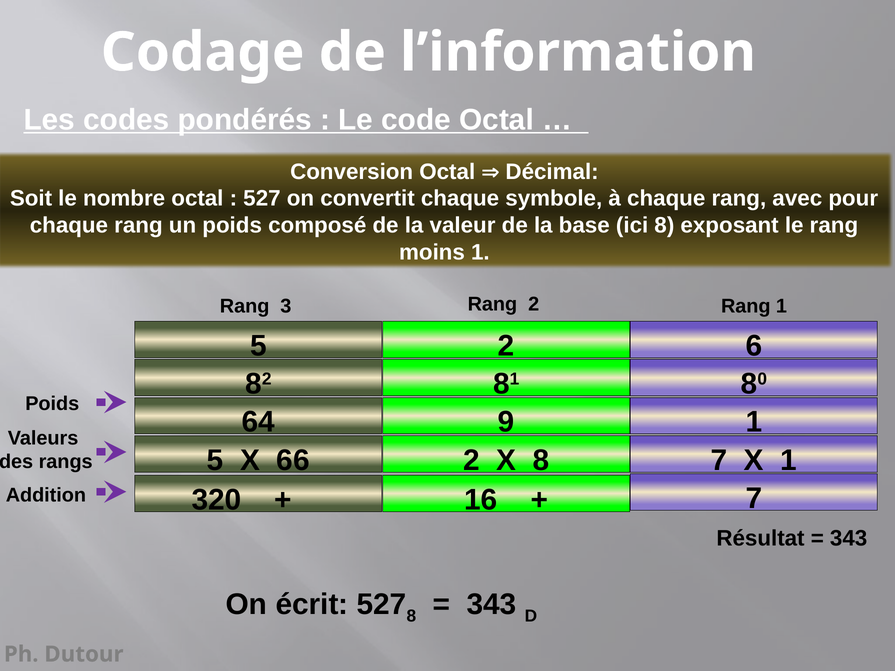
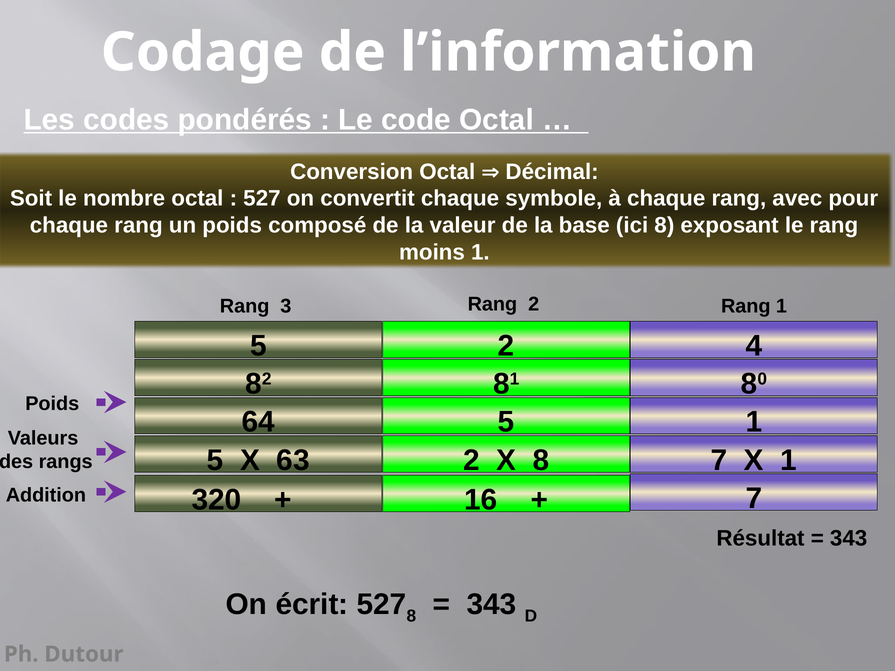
6: 6 -> 4 (754, 346)
64 9: 9 -> 5 (506, 422)
66: 66 -> 63 (293, 460)
